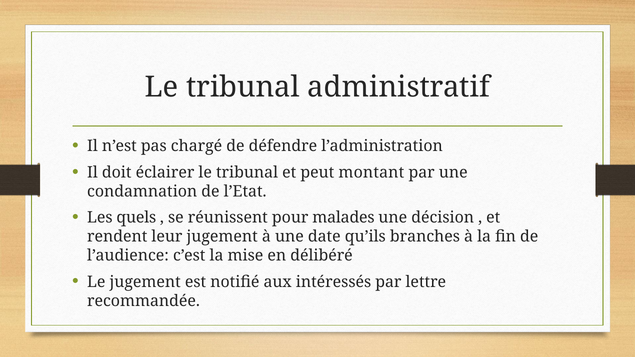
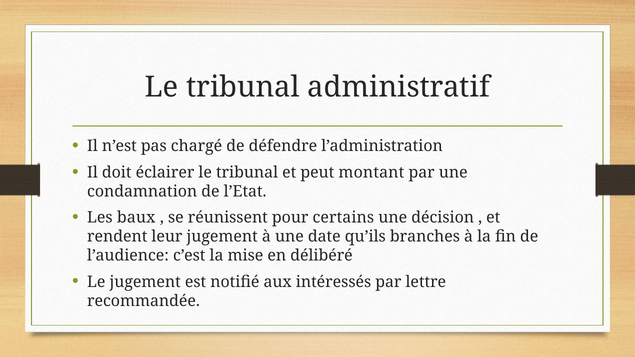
quels: quels -> baux (136, 218)
malades: malades -> certains (343, 218)
